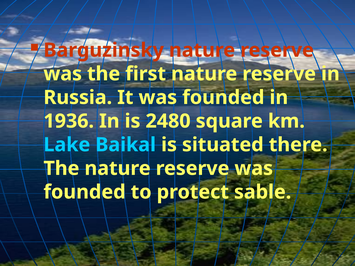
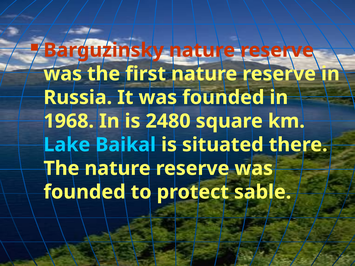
1936: 1936 -> 1968 (69, 121)
